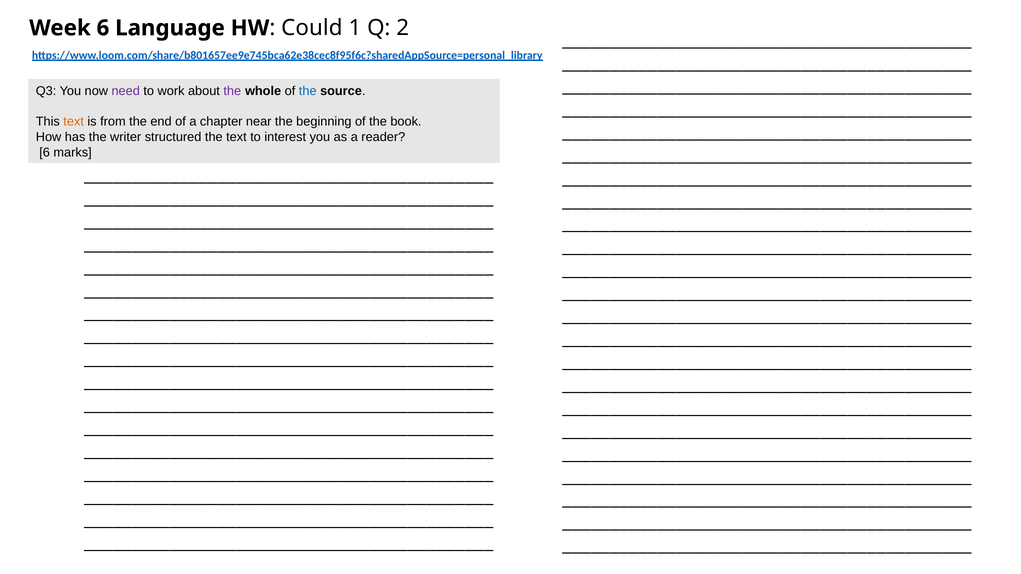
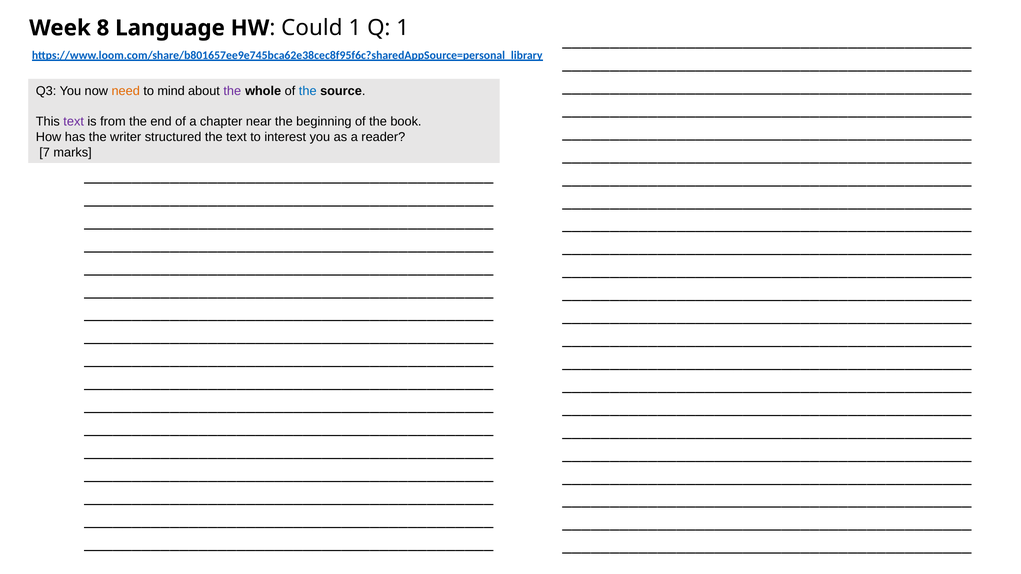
Week 6: 6 -> 8 (103, 28)
Q 2: 2 -> 1 (403, 28)
need colour: purple -> orange (126, 91)
work: work -> mind (171, 91)
text colour: orange -> purple (74, 122)
6: 6 -> 7 (45, 152)
